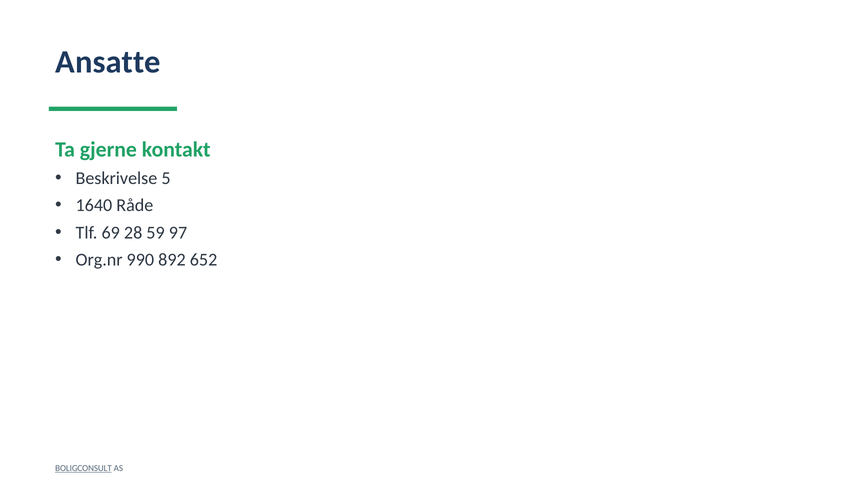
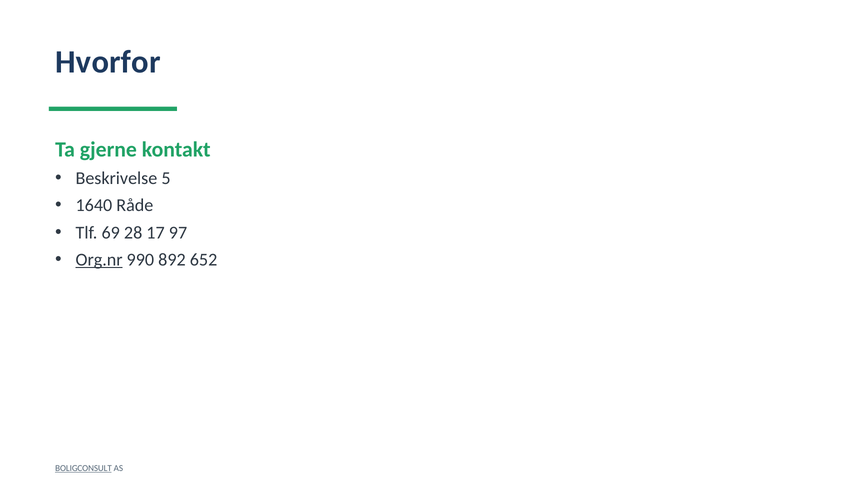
Ansatte: Ansatte -> Hvorfor (108, 62)
59: 59 -> 17 (156, 233)
Org.nr underline: none -> present (99, 260)
